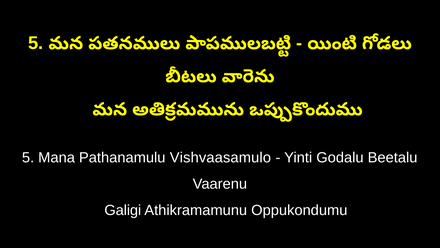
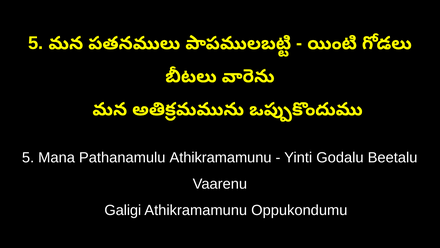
Pathanamulu Vishvaasamulo: Vishvaasamulo -> Athikramamunu (221, 157)
